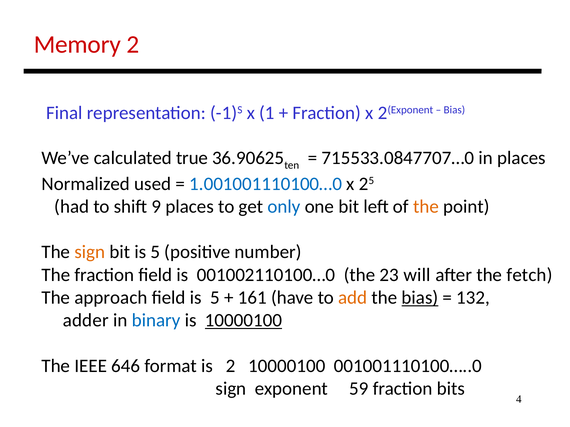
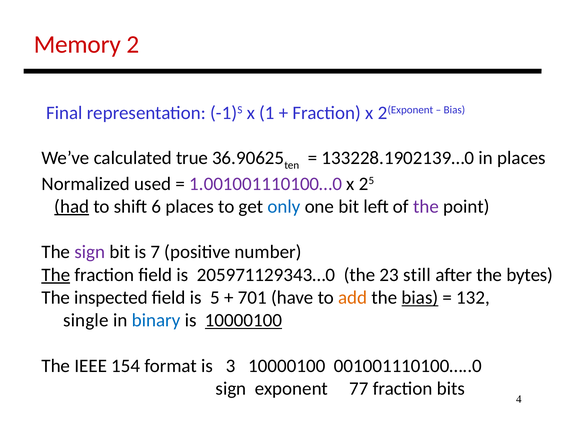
715533.0847707…0: 715533.0847707…0 -> 133228.1902139…0 (398, 158)
1.001001110100…0 colour: blue -> purple (266, 184)
had underline: none -> present (72, 207)
9: 9 -> 6 (156, 207)
the colour: orange -> purple (426, 207)
sign colour: orange -> purple (90, 252)
bit is 5: 5 -> 7 (155, 252)
The underline: none -> present (56, 275)
001002110100…0: 001002110100…0 -> 205971129343…0 (266, 275)
will: will -> still (417, 275)
fetch: fetch -> bytes (530, 275)
approach: approach -> inspected (111, 298)
161: 161 -> 701 (252, 298)
adder: adder -> single (86, 321)
646: 646 -> 154 (126, 366)
is 2: 2 -> 3 (231, 366)
59: 59 -> 77 (359, 389)
